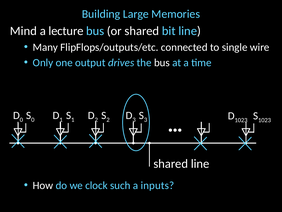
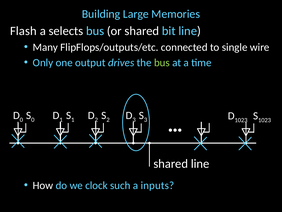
Mind: Mind -> Flash (23, 31)
lecture: lecture -> selects (66, 31)
bus colour: white -> light green (162, 62)
